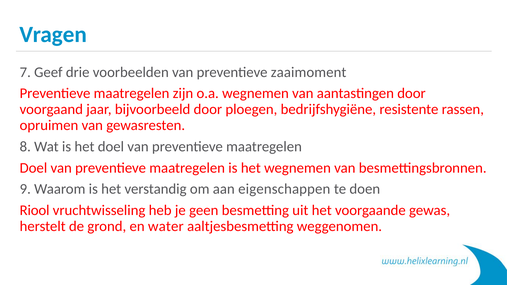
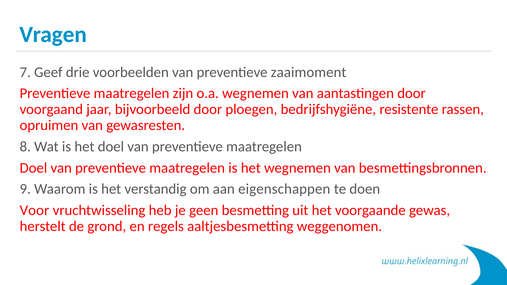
Riool: Riool -> Voor (34, 210)
water: water -> regels (166, 226)
